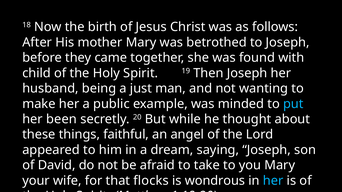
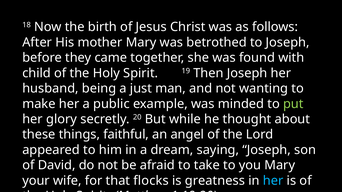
put colour: light blue -> light green (293, 104)
been: been -> glory (62, 119)
wondrous: wondrous -> greatness (215, 181)
